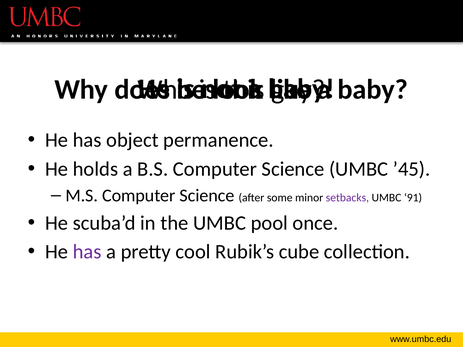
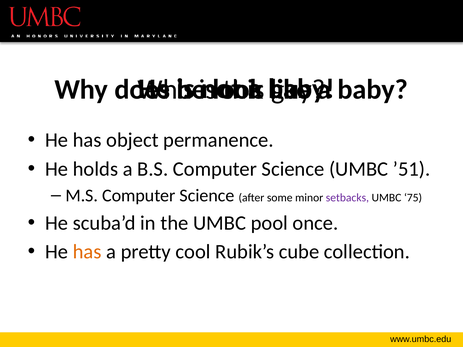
’45: ’45 -> ’51 (412, 169)
91: 91 -> 75 (413, 198)
has colour: purple -> orange (87, 252)
